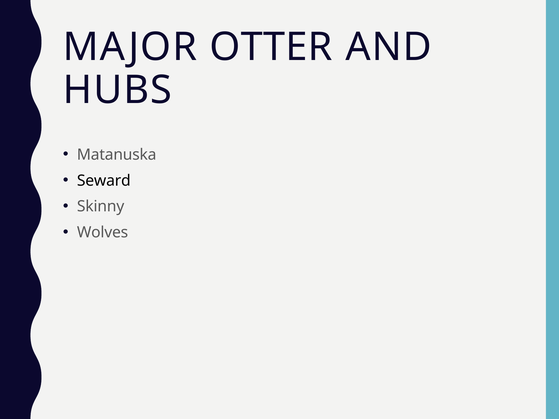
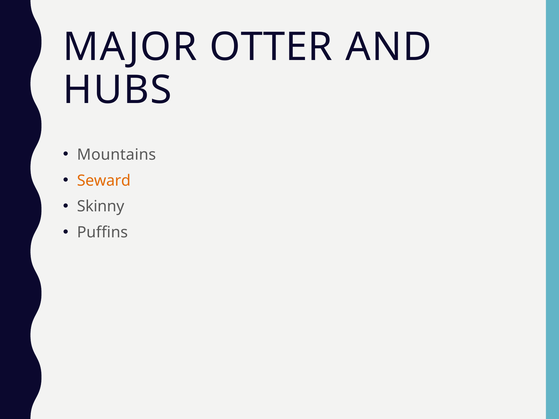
Matanuska: Matanuska -> Mountains (116, 155)
Seward colour: black -> orange (104, 181)
Wolves: Wolves -> Puffins (102, 233)
